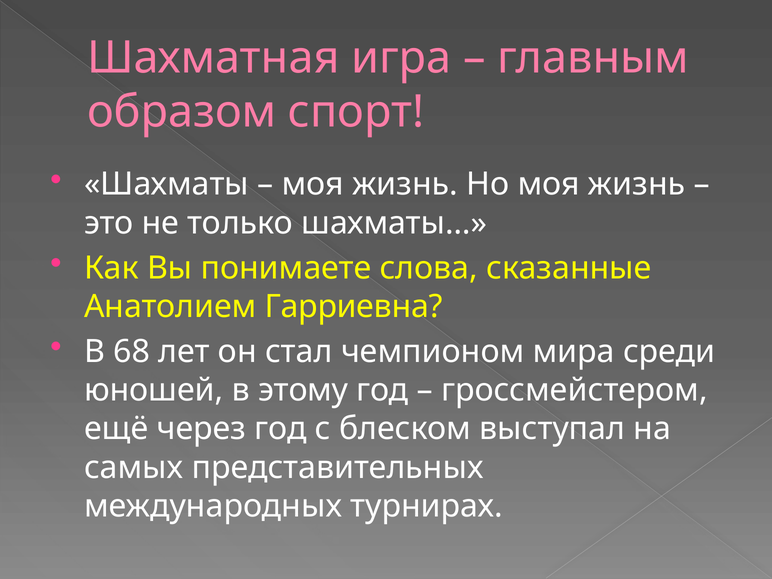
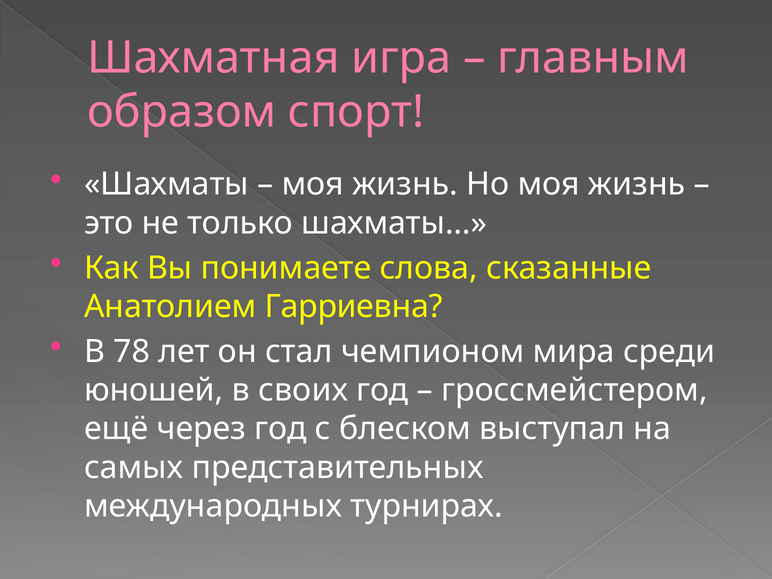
68: 68 -> 78 (132, 352)
этому: этому -> своих (303, 390)
